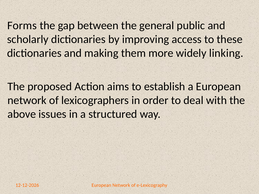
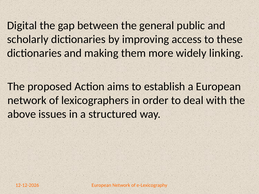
Forms: Forms -> Digital (22, 26)
